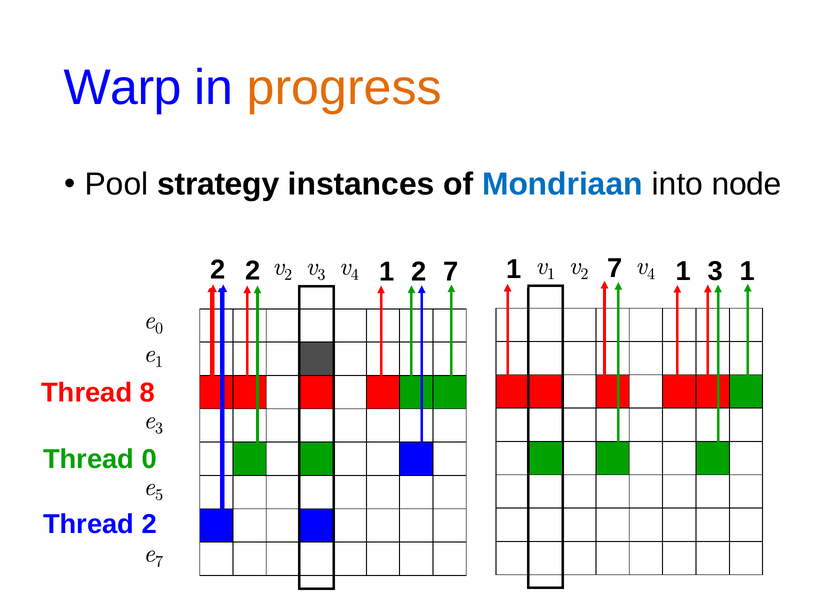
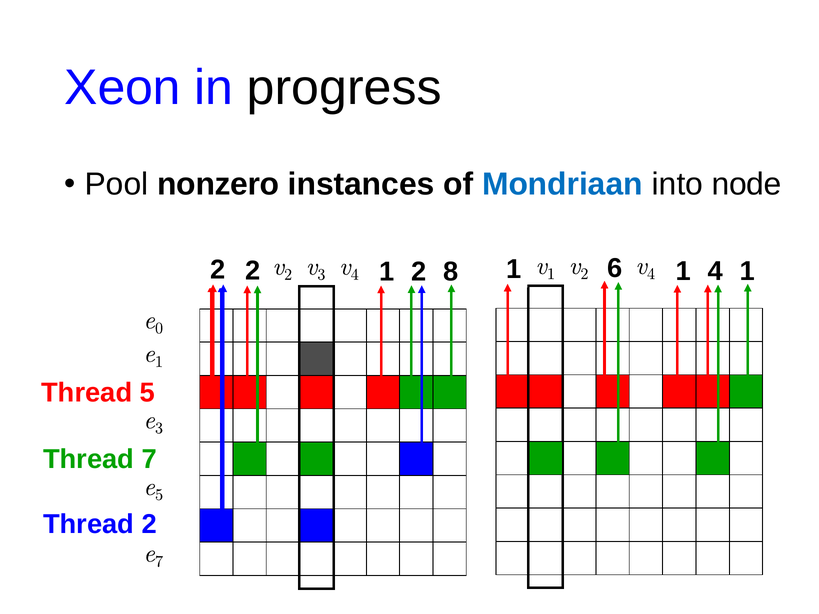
Warp: Warp -> Xeon (123, 88)
progress colour: orange -> black (344, 88)
strategy: strategy -> nonzero (218, 185)
3: 3 -> 4 (715, 271)
2 7: 7 -> 8 (451, 272)
1 7: 7 -> 6 (615, 268)
8: 8 -> 5 (147, 393)
0: 0 -> 7 (149, 460)
